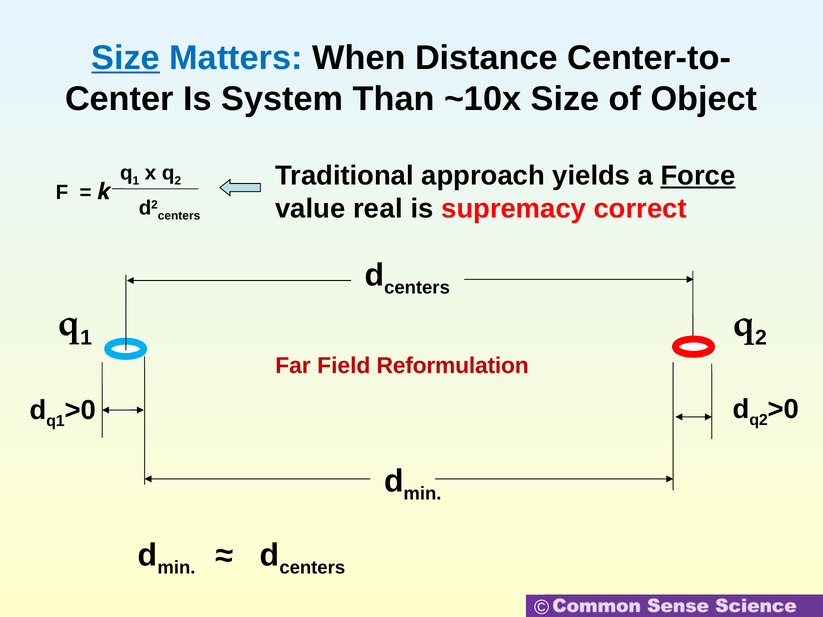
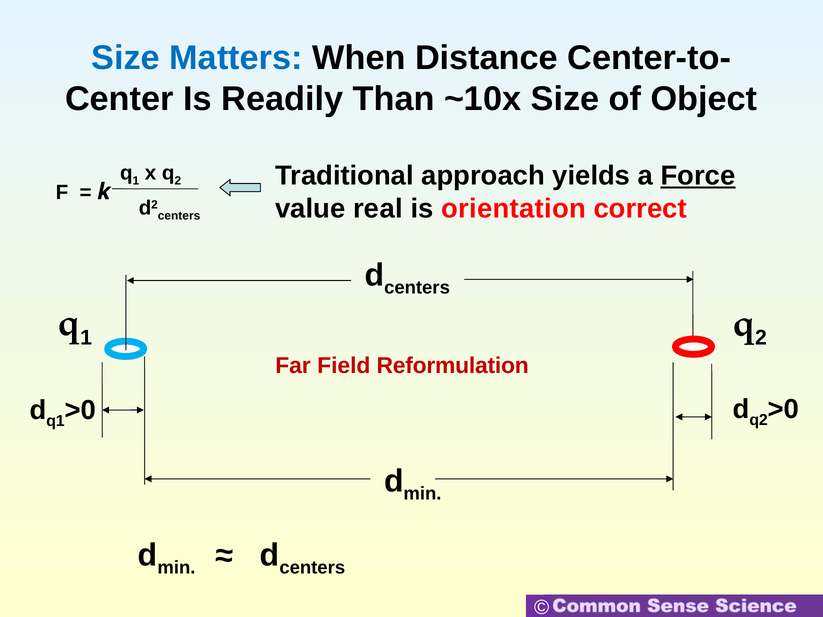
Size underline: present -> none (126, 58)
System: System -> Readily (282, 99)
supremacy: supremacy -> orientation (514, 209)
